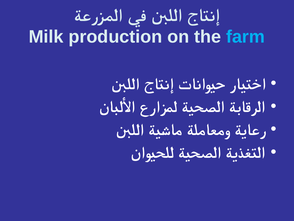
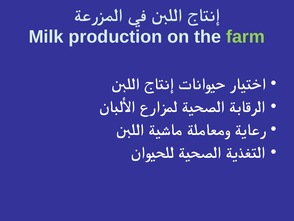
farm colour: light blue -> light green (245, 37)
